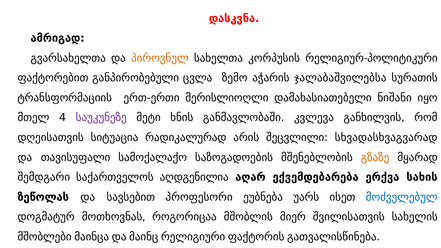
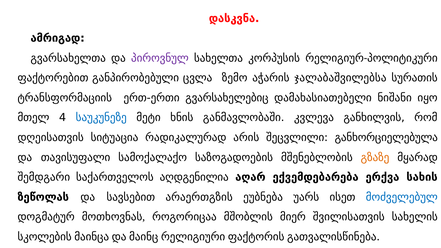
პიროვნულ colour: orange -> purple (160, 58)
მერისლიოღლი: მერისლიოღლი -> გვარსახელებიც (227, 98)
საუკუნეზე colour: purple -> blue (101, 118)
სხვადასხვაგვარად: სხვადასხვაგვარად -> განხორციელებულა (386, 138)
პროფესორი: პროფესორი -> არაერთგზის (199, 197)
მშობლები: მშობლები -> სკოლების (45, 237)
